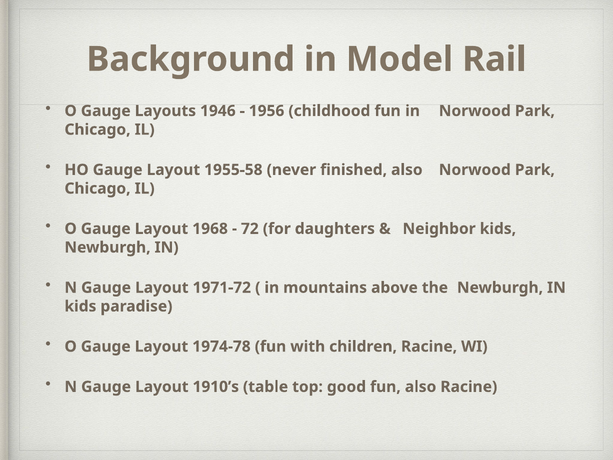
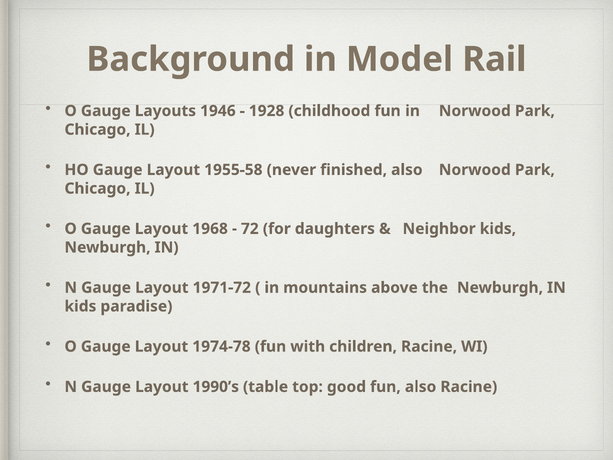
1956: 1956 -> 1928 (267, 111)
1910’s: 1910’s -> 1990’s (216, 387)
